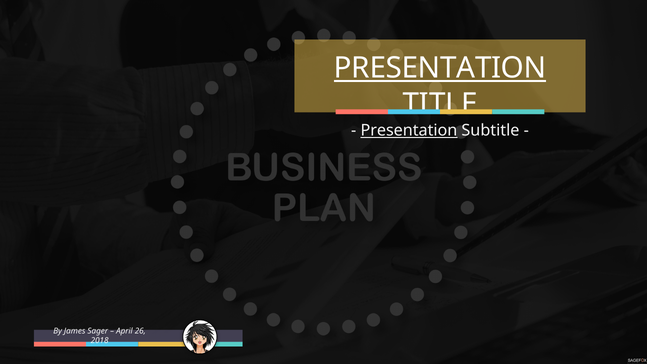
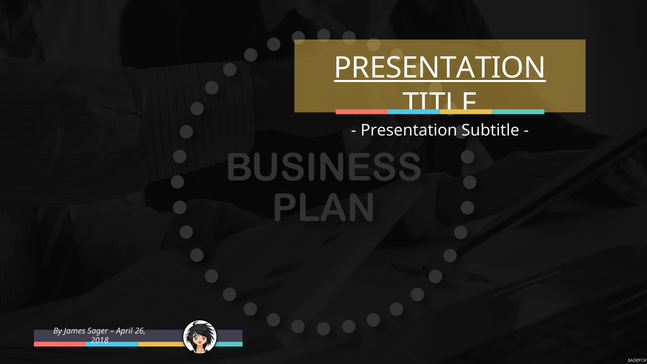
Presentation underline: present -> none (409, 130)
